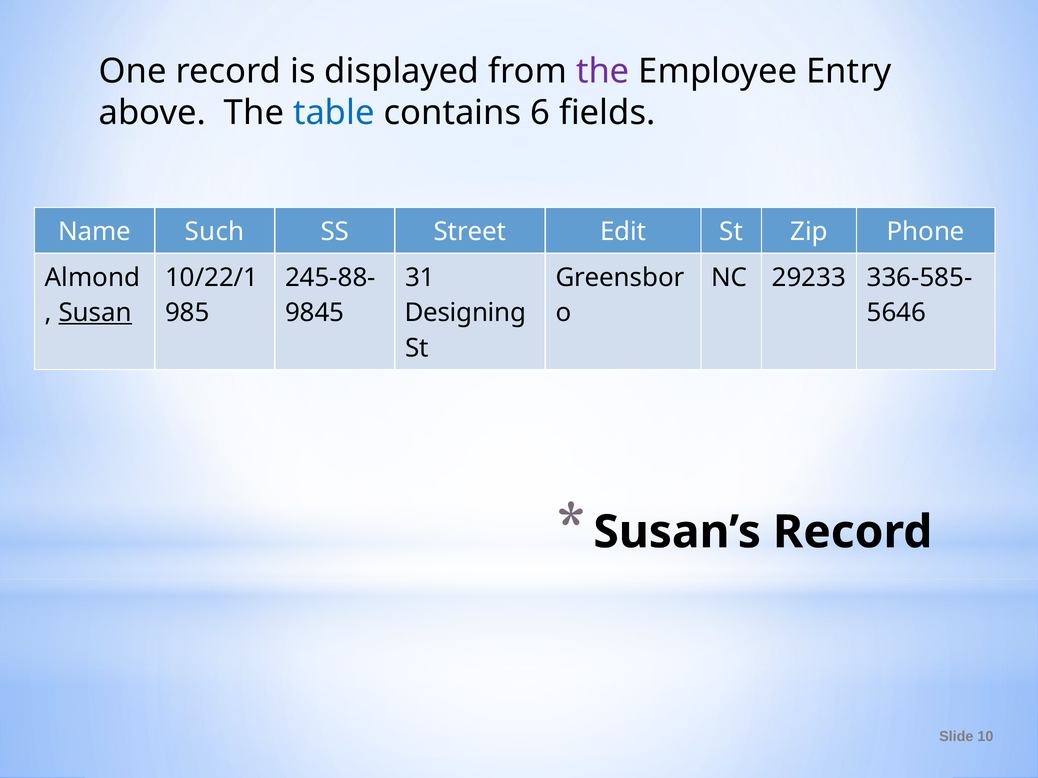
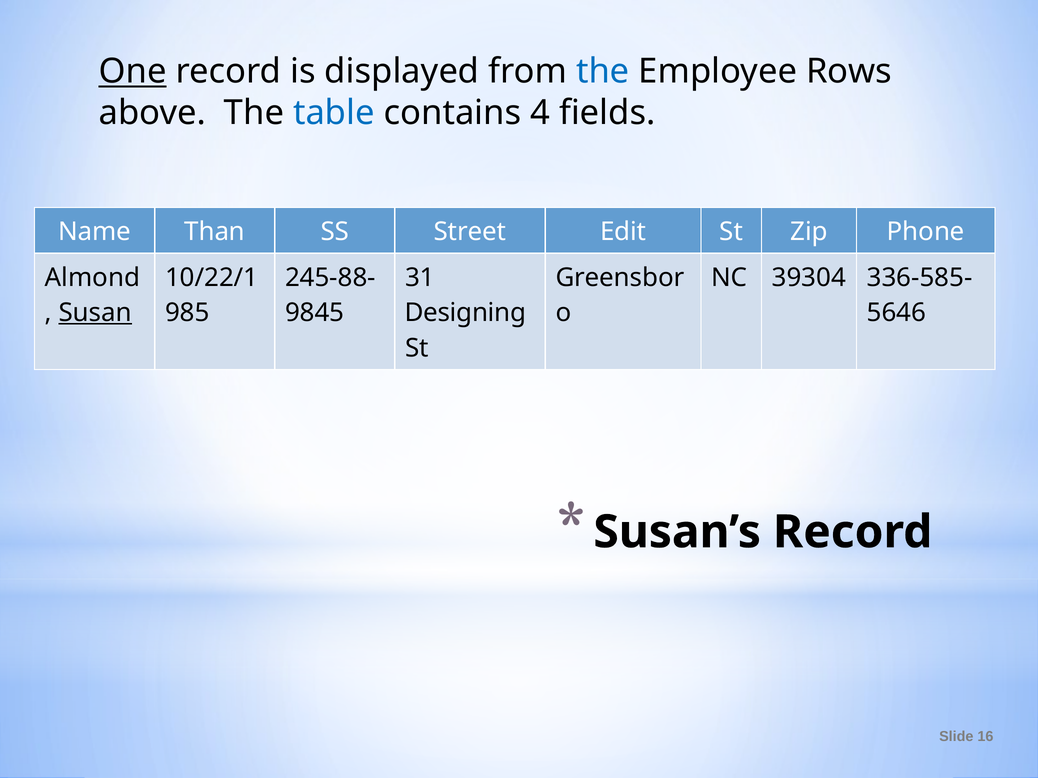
One underline: none -> present (133, 71)
the colour: purple -> blue (603, 71)
Entry: Entry -> Rows (849, 71)
6: 6 -> 4 (540, 113)
Such: Such -> Than (215, 232)
29233: 29233 -> 39304 (809, 278)
10: 10 -> 16 (985, 737)
